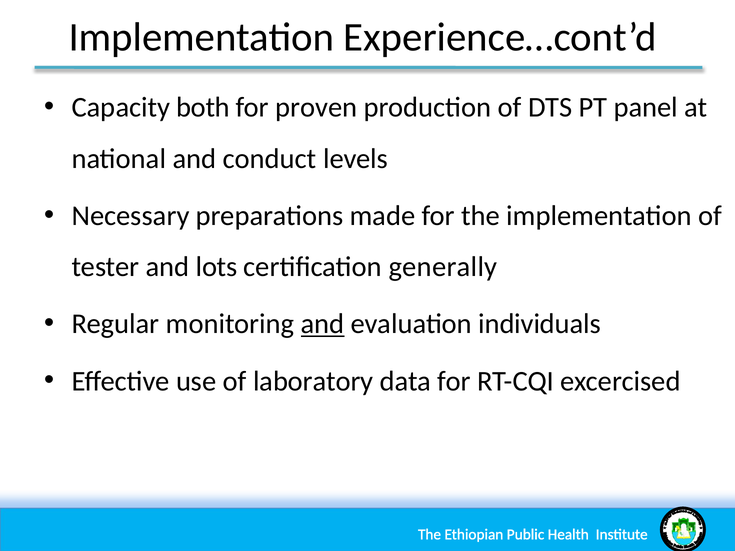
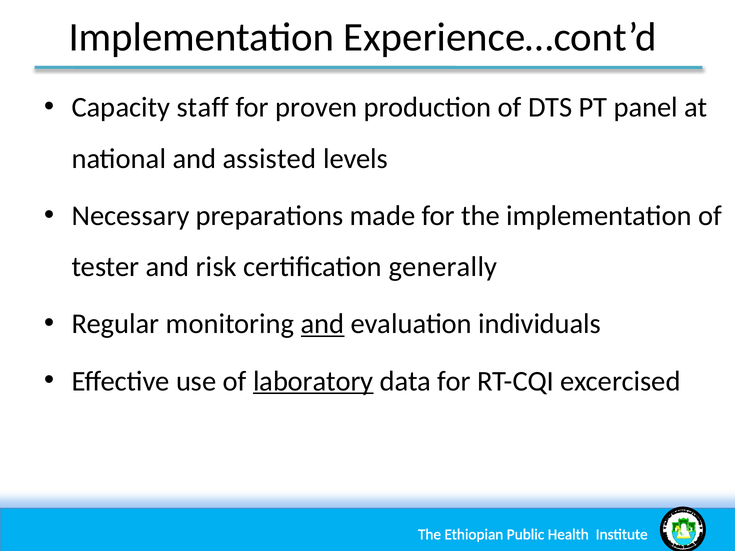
both: both -> staff (203, 107)
conduct: conduct -> assisted (270, 159)
lots: lots -> risk (216, 267)
laboratory underline: none -> present (313, 381)
